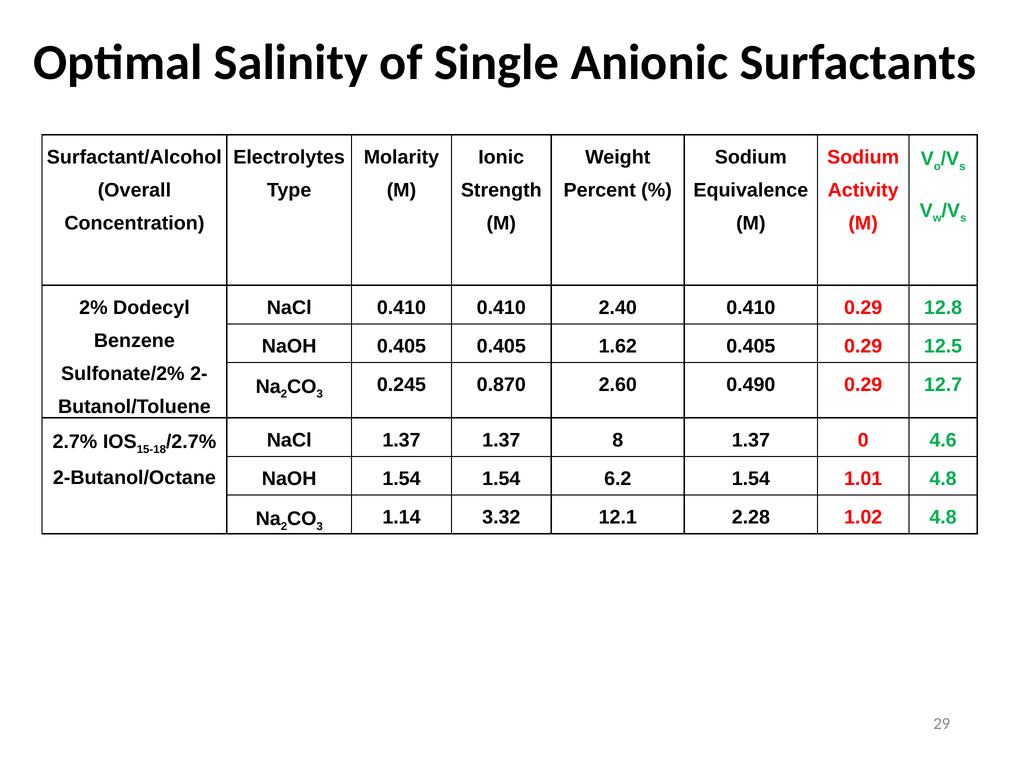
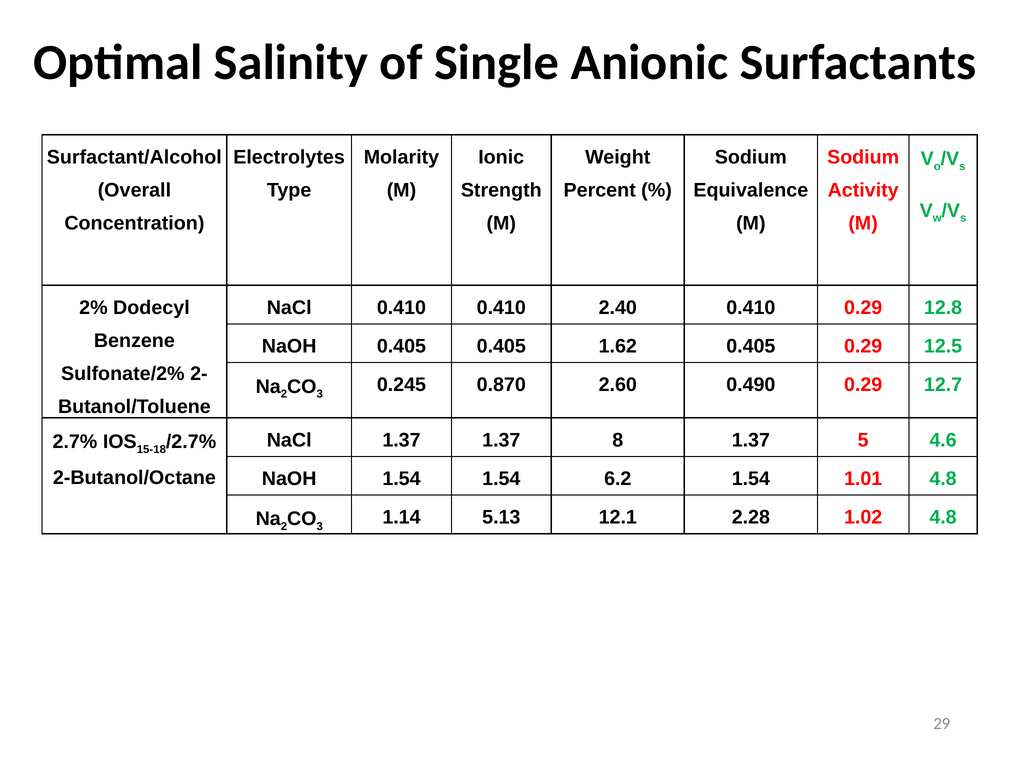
0: 0 -> 5 (863, 440)
3.32: 3.32 -> 5.13 (501, 518)
